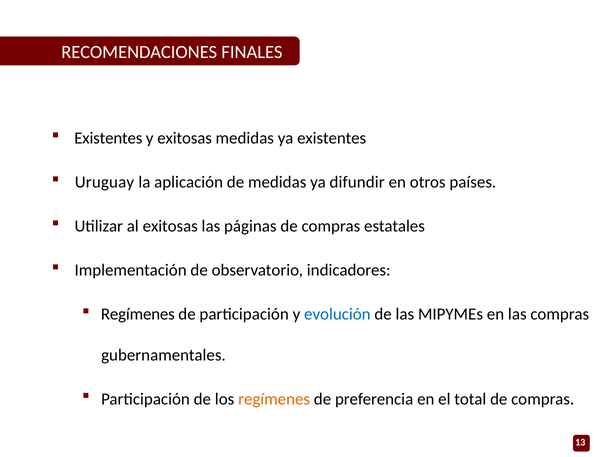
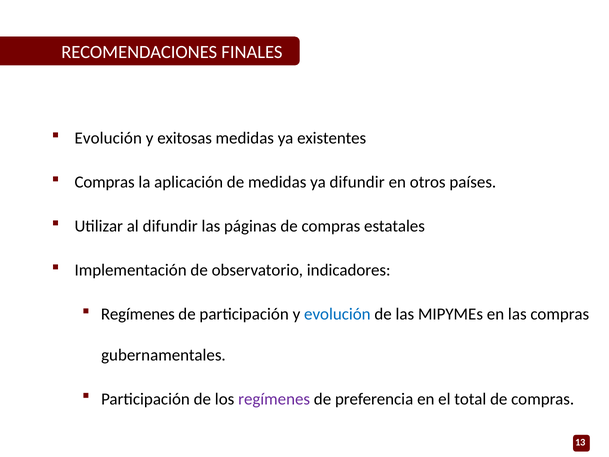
Existentes: Existentes -> Evolución (108, 138)
Uruguay: Uruguay -> Compras (105, 182)
al exitosas: exitosas -> difundir (170, 226)
regímenes colour: orange -> purple (274, 399)
